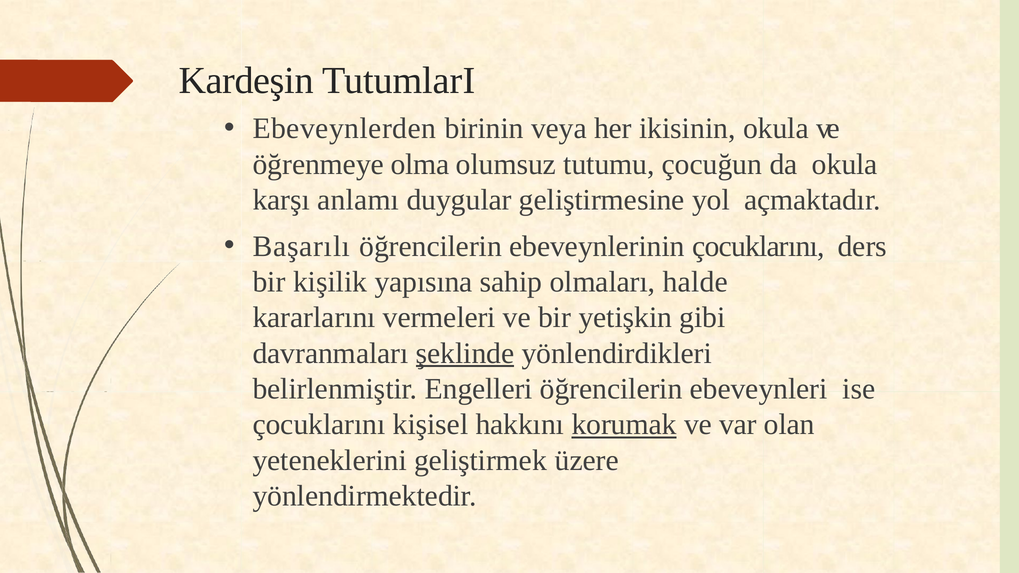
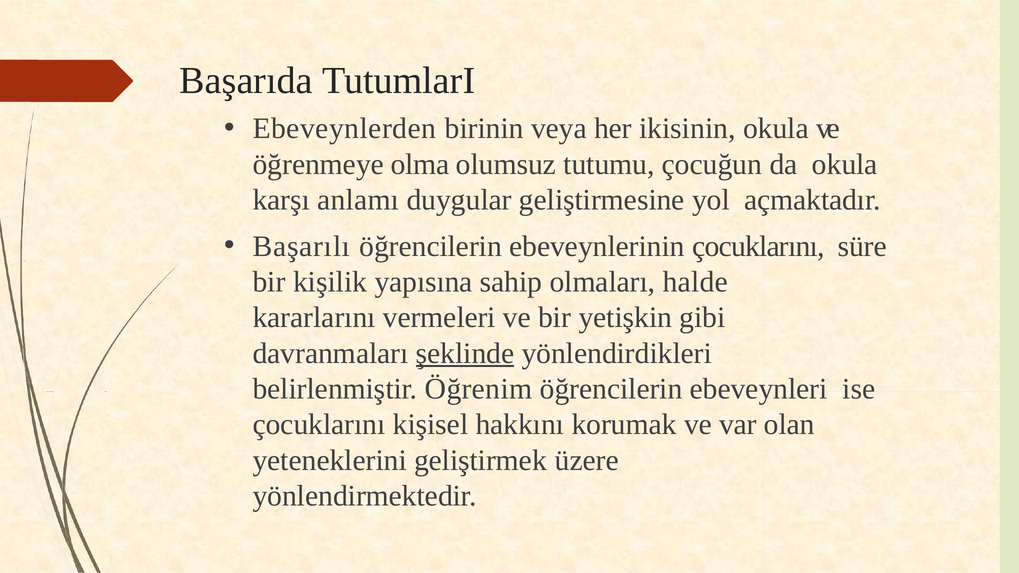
Kardeşin: Kardeşin -> Başarıda (246, 81)
ders: ders -> süre (862, 246)
Engelleri: Engelleri -> Öğrenim (479, 389)
korumak underline: present -> none (624, 425)
